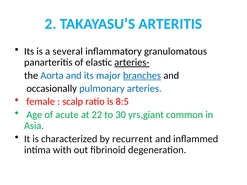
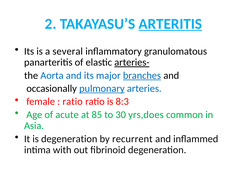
ARTERITIS underline: none -> present (170, 24)
pulmonary underline: none -> present (102, 89)
scalp: scalp -> ratio (73, 102)
8:5: 8:5 -> 8:3 (122, 102)
22: 22 -> 85 (97, 115)
yrs,giant: yrs,giant -> yrs,does (146, 115)
is characterized: characterized -> degeneration (69, 139)
